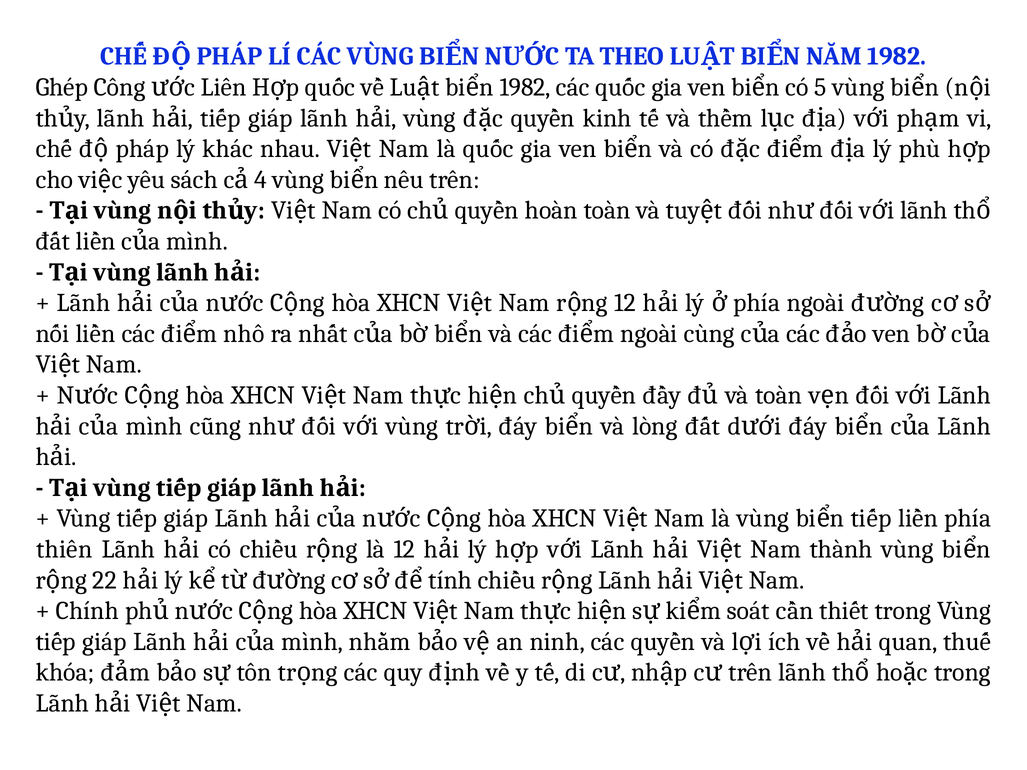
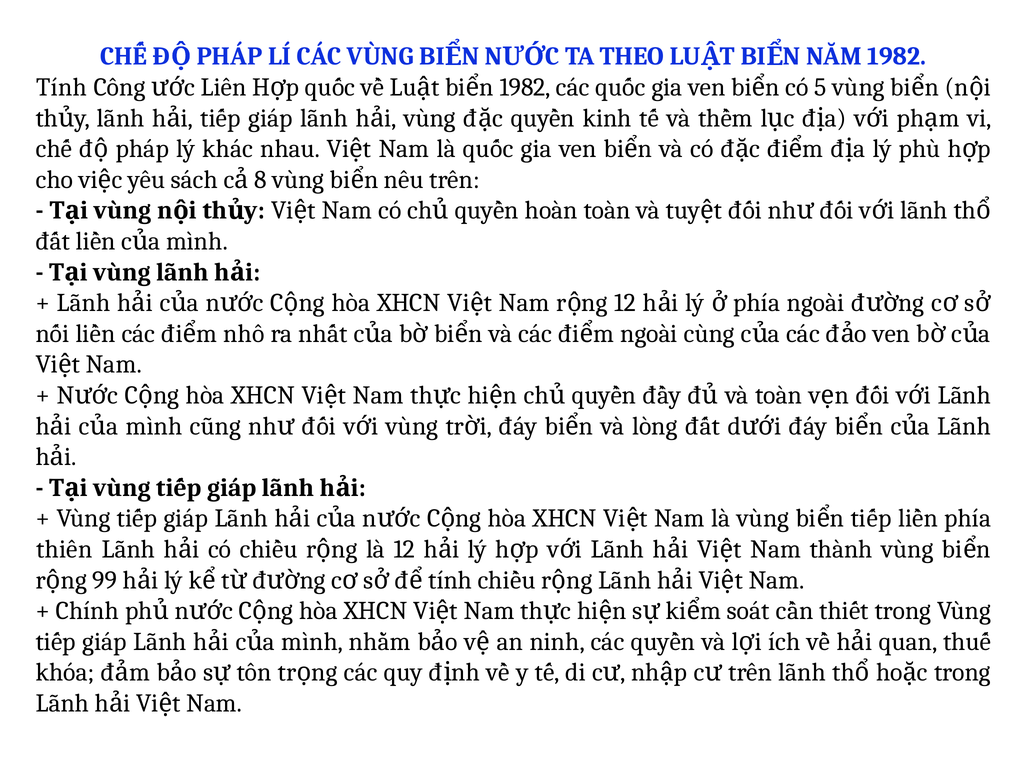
Ghép: Ghép -> Tính (62, 87)
4: 4 -> 8 (261, 180)
22: 22 -> 99 (105, 580)
